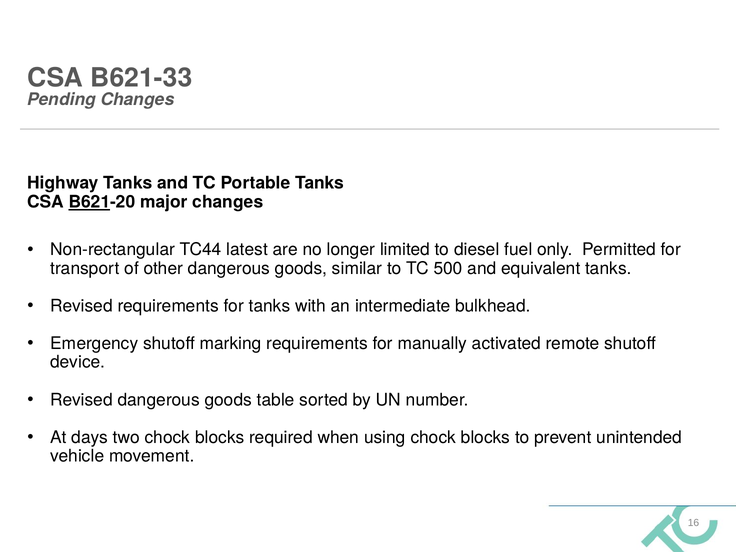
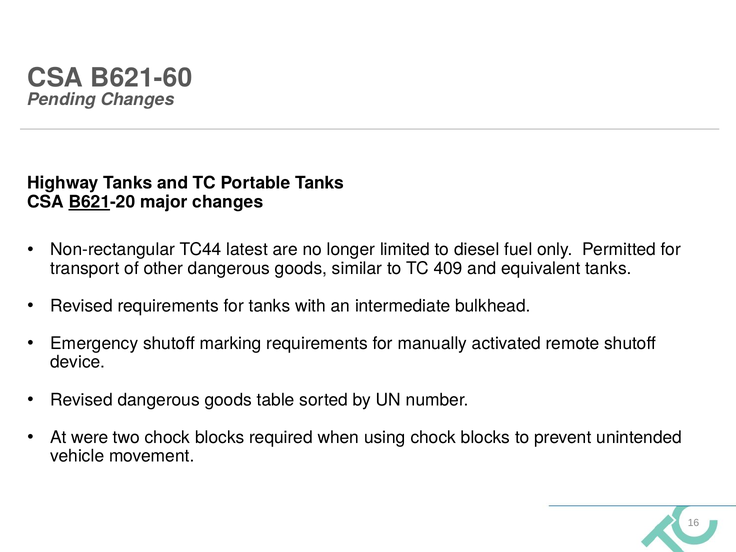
B621-33: B621-33 -> B621-60 (141, 78)
500: 500 -> 409 (448, 268)
days: days -> were (90, 437)
